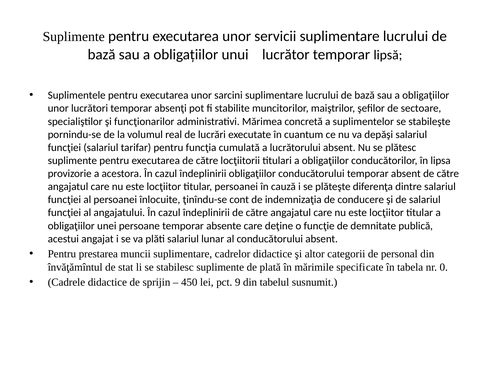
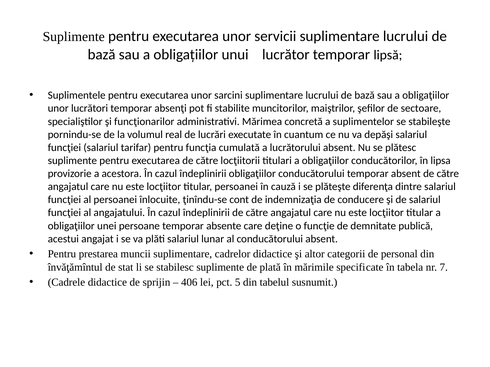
0: 0 -> 7 (444, 267)
450: 450 -> 406 (189, 283)
9: 9 -> 5 (238, 283)
